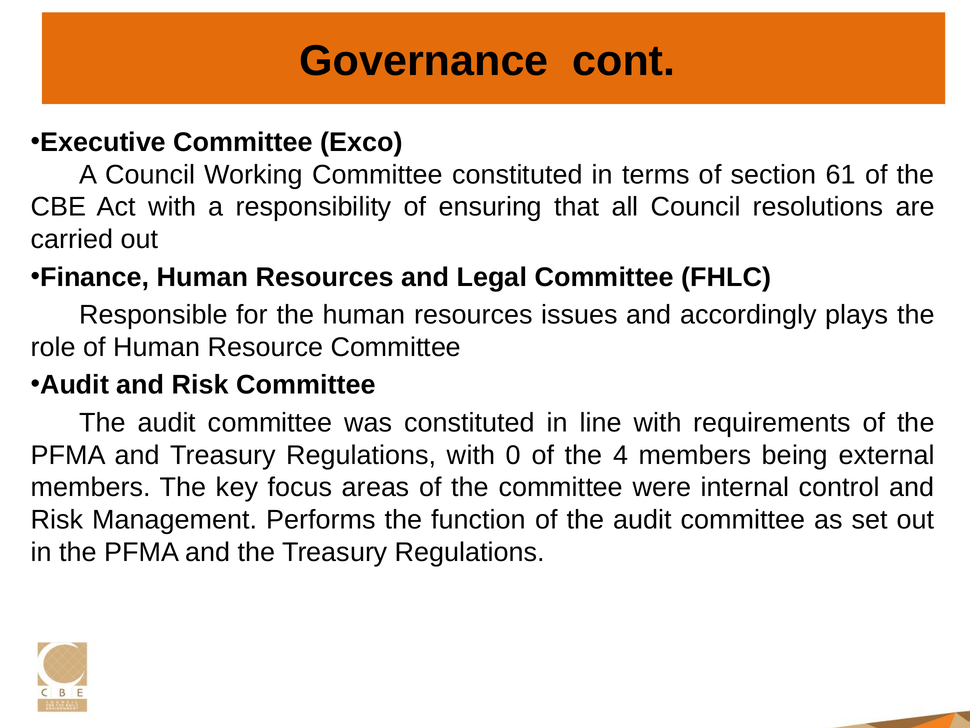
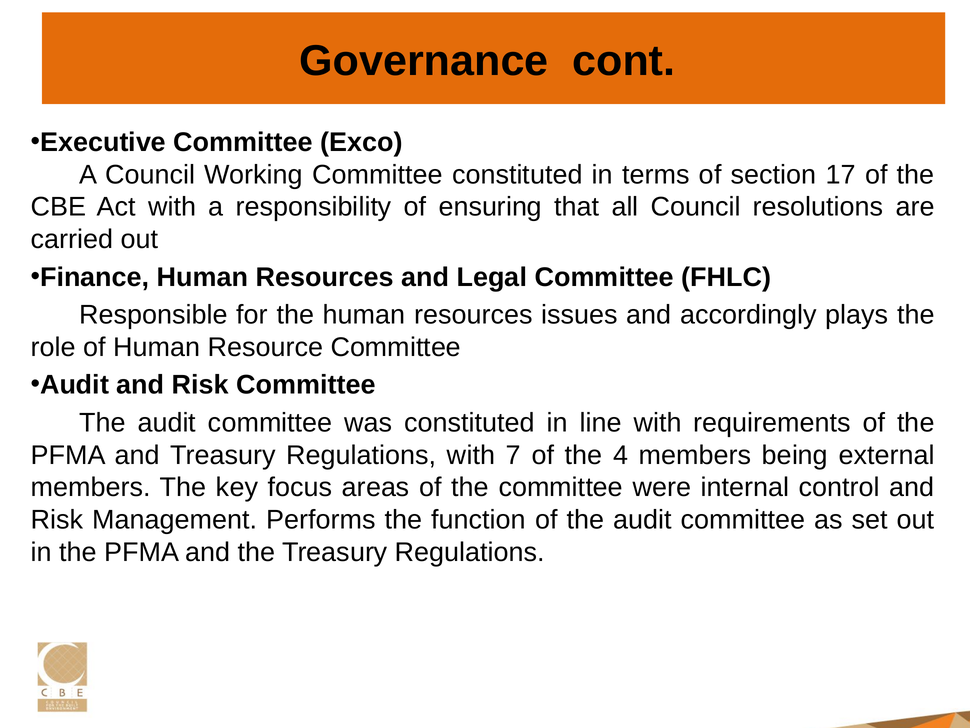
61: 61 -> 17 (841, 175)
0: 0 -> 7 (513, 455)
